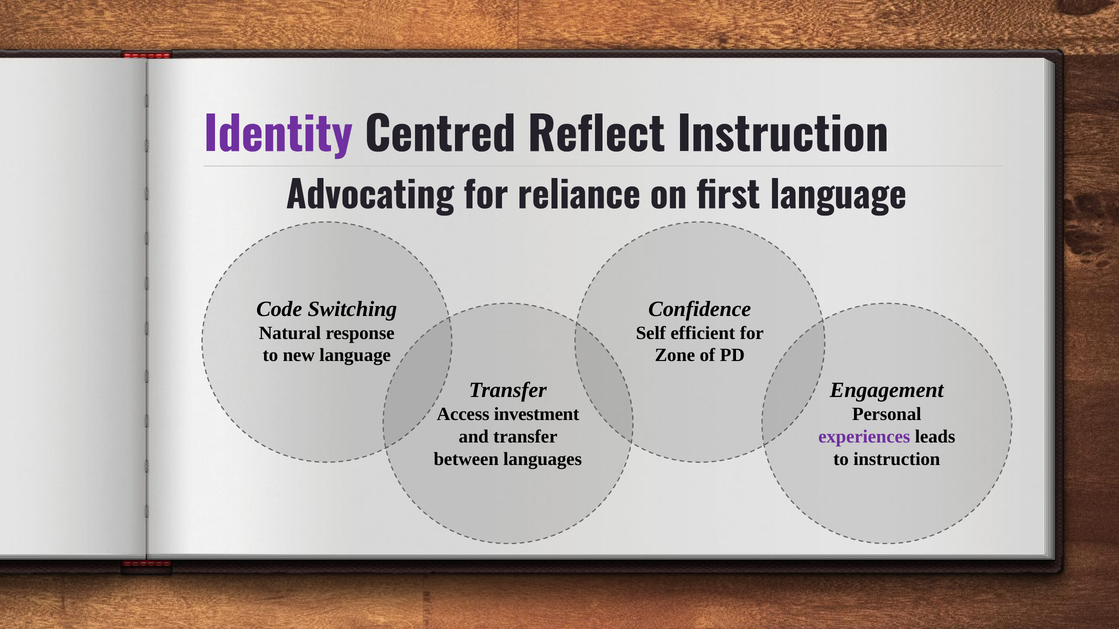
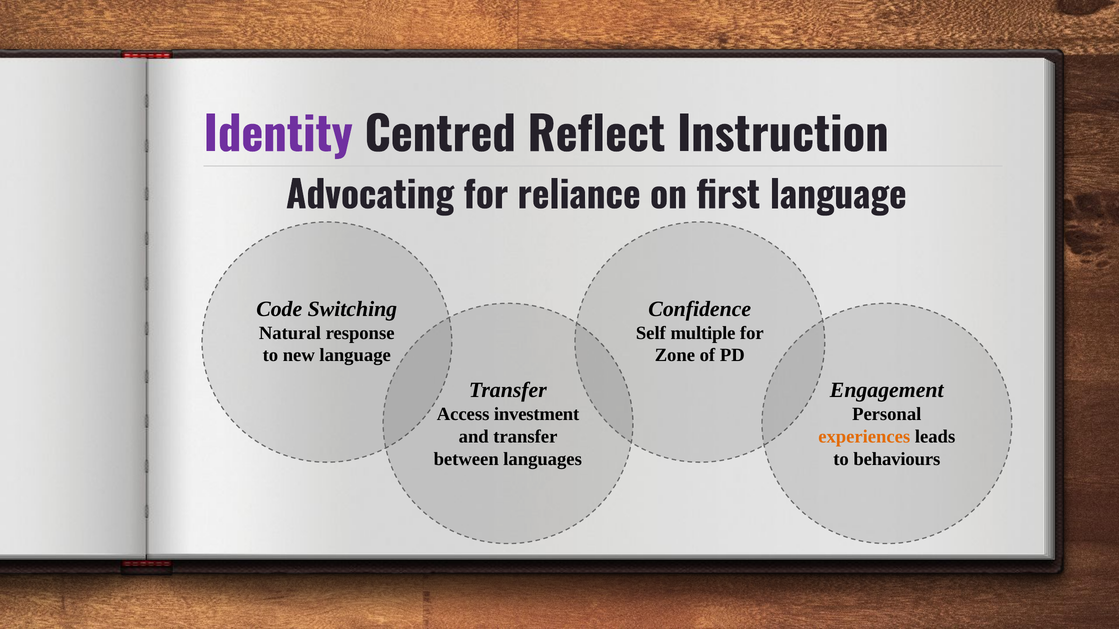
efficient: efficient -> multiple (703, 333)
experiences colour: purple -> orange (864, 437)
to instruction: instruction -> behaviours (897, 459)
